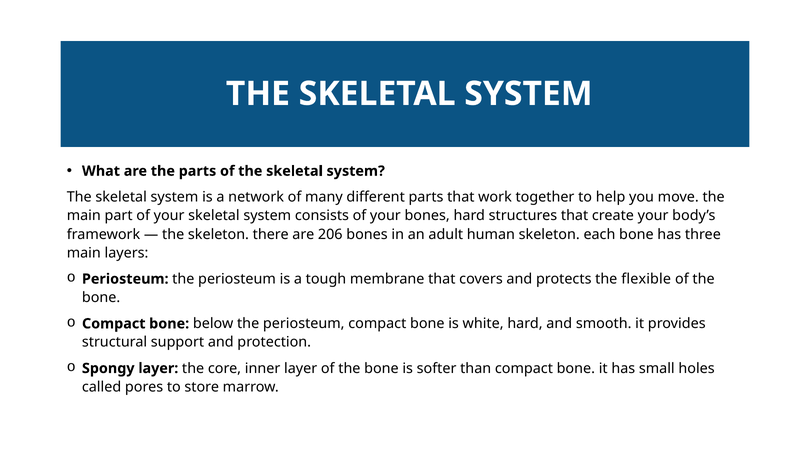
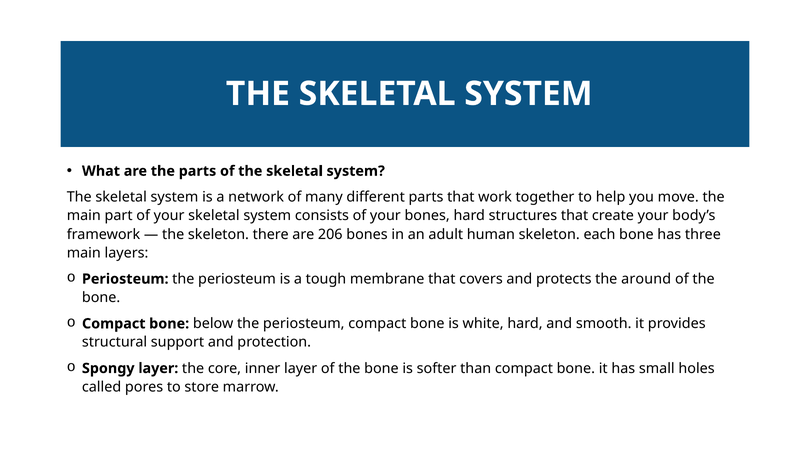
flexible: flexible -> around (646, 279)
